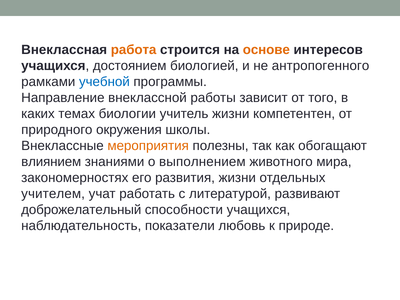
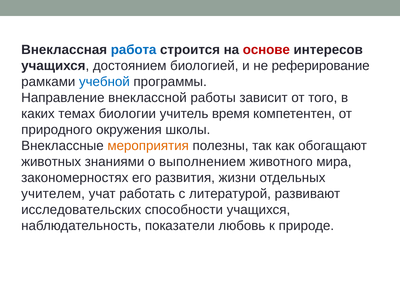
работа colour: orange -> blue (134, 50)
основе colour: orange -> red (266, 50)
антропогенного: антропогенного -> реферирование (321, 66)
учитель жизни: жизни -> время (231, 114)
влиянием: влиянием -> животных (51, 162)
доброжелательный: доброжелательный -> исследовательских (81, 210)
